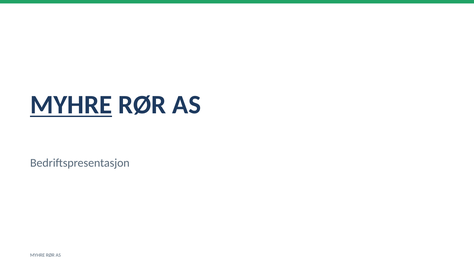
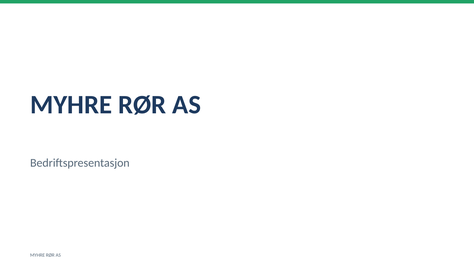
MYHRE underline: present -> none (71, 105)
